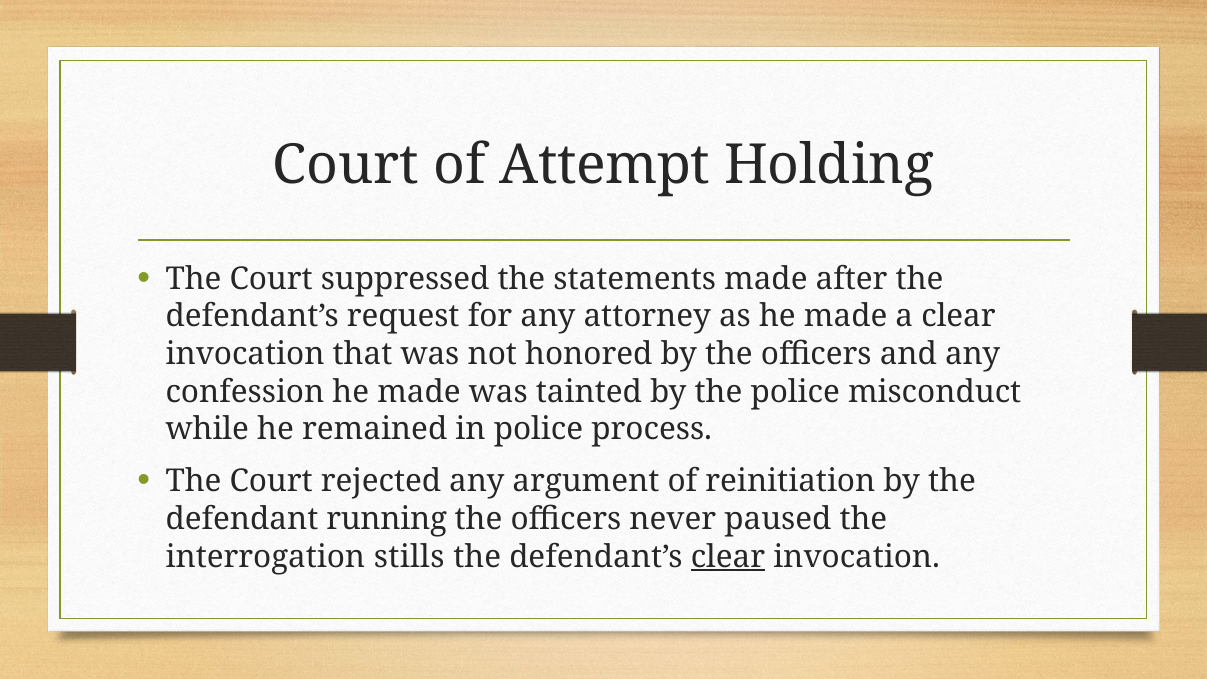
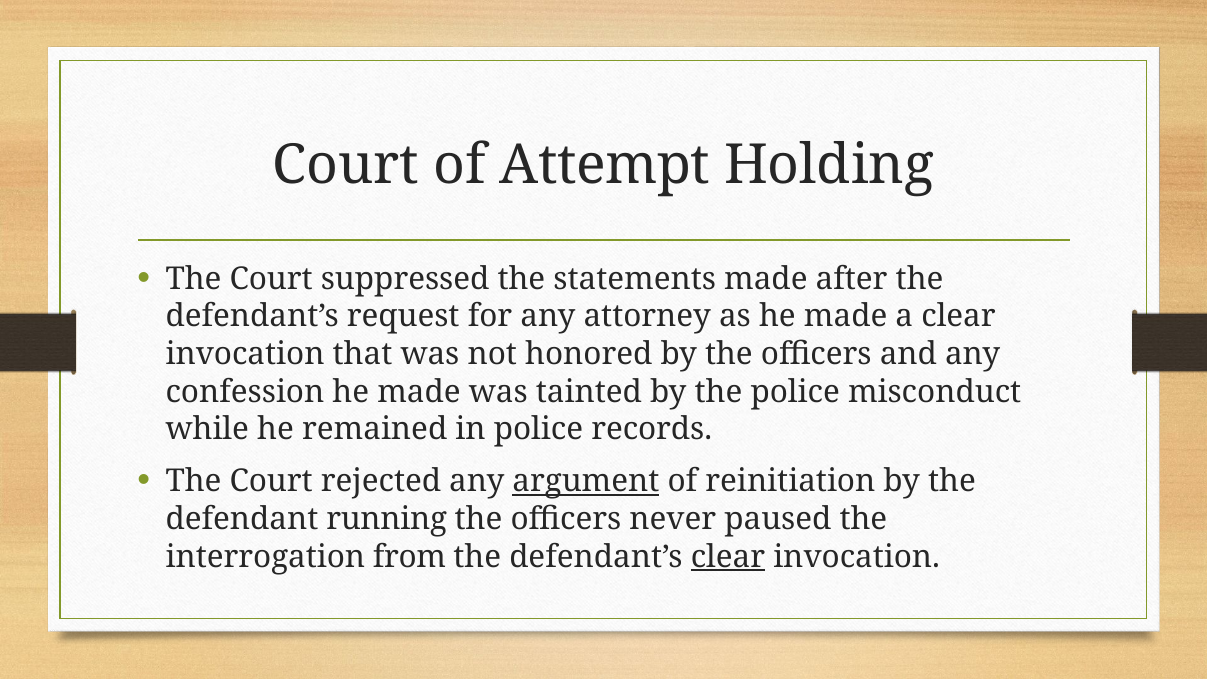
process: process -> records (652, 430)
argument underline: none -> present (586, 481)
stills: stills -> from (409, 557)
